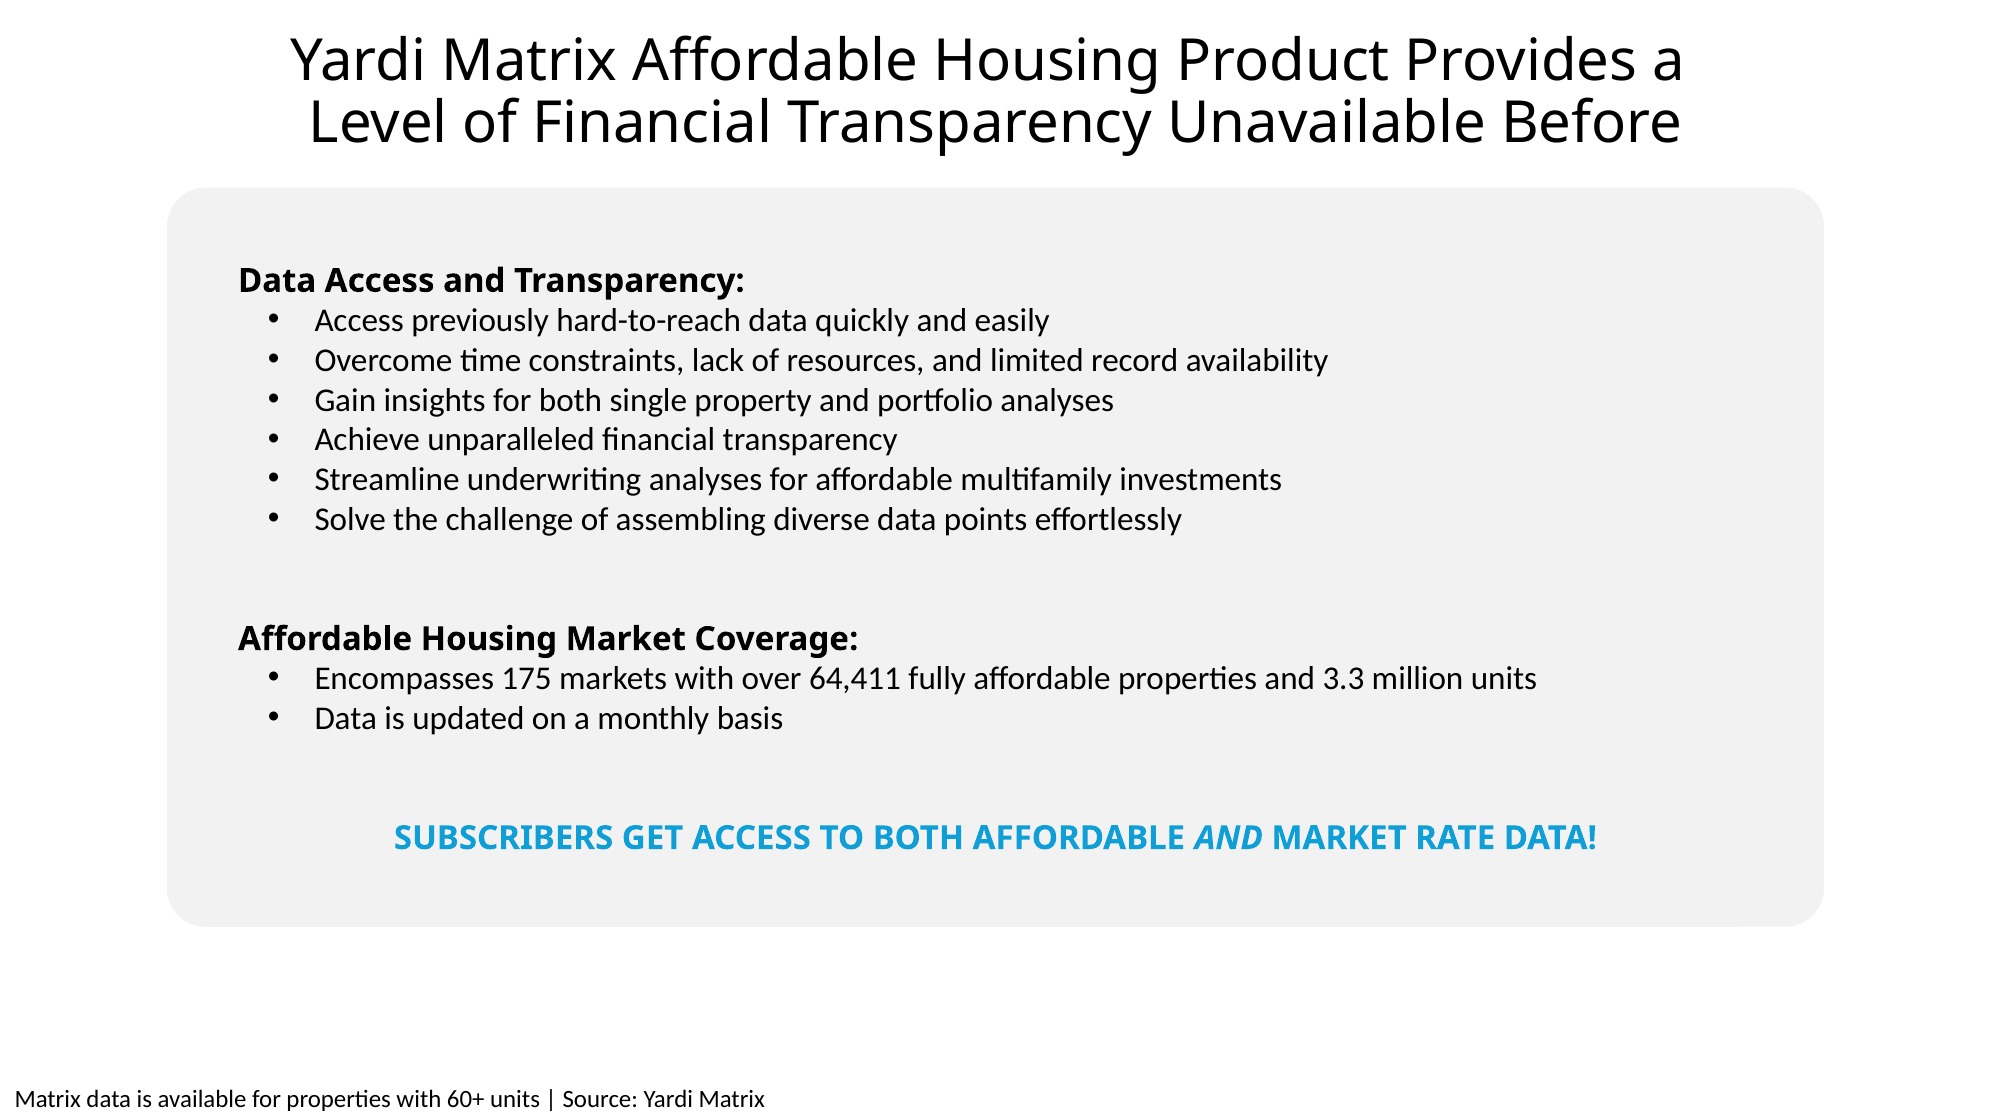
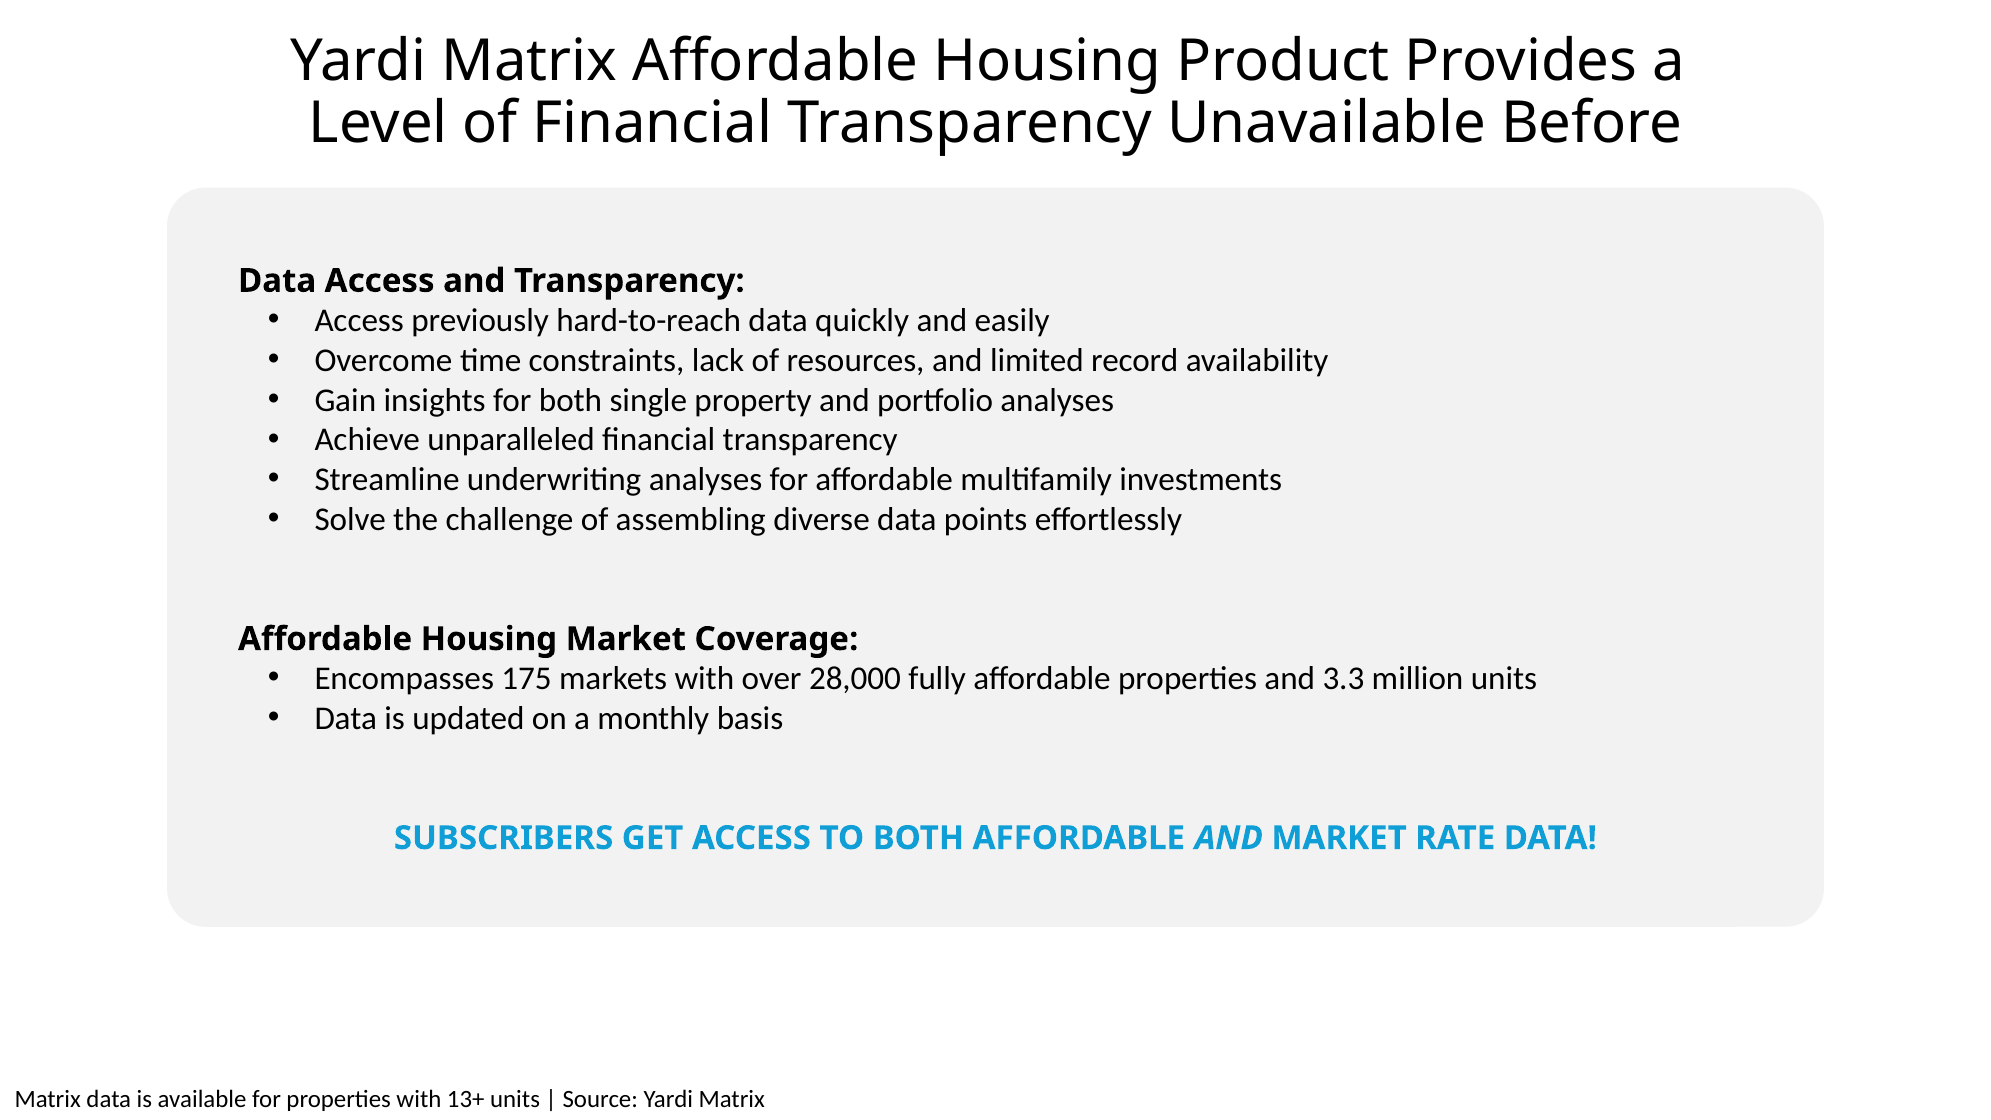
64,411: 64,411 -> 28,000 (855, 679)
60+: 60+ -> 13+ (466, 1099)
